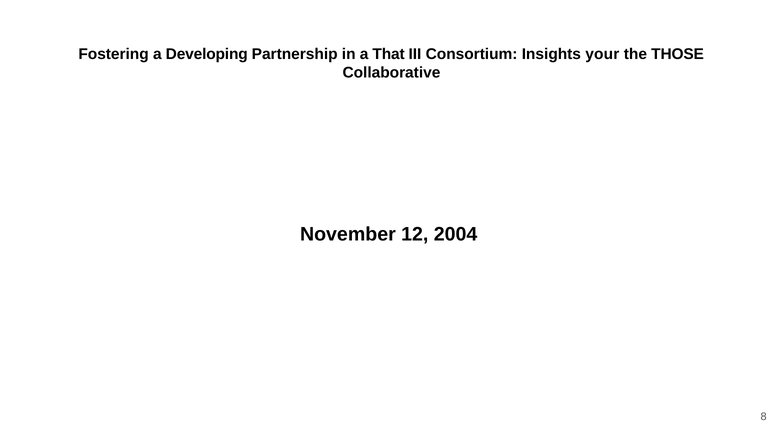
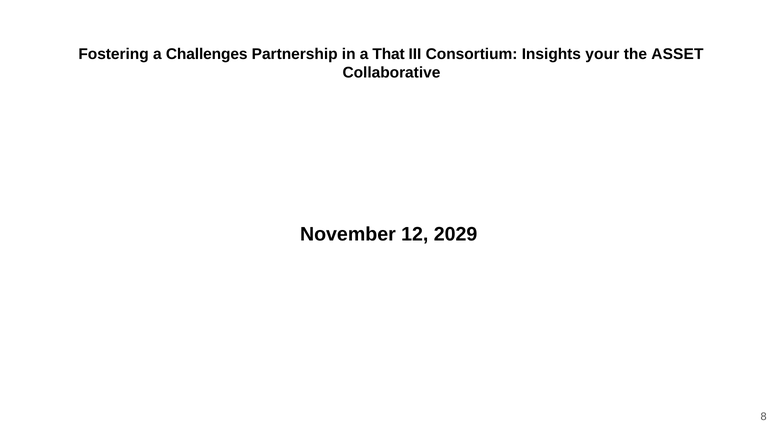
Developing: Developing -> Challenges (207, 54)
THOSE: THOSE -> ASSET (677, 54)
2004: 2004 -> 2029 (456, 234)
